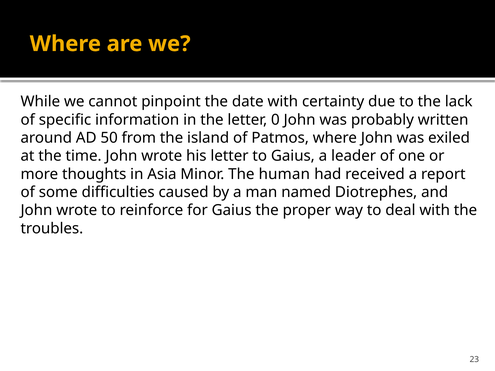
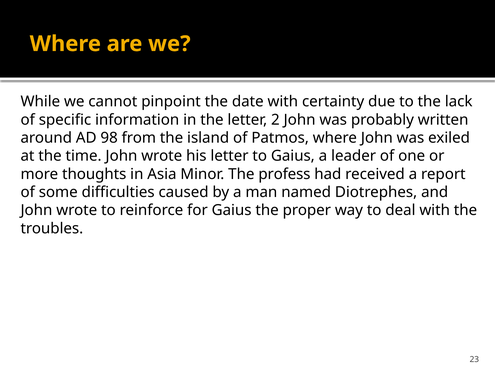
0: 0 -> 2 (275, 120)
50: 50 -> 98 (109, 138)
human: human -> profess (284, 174)
